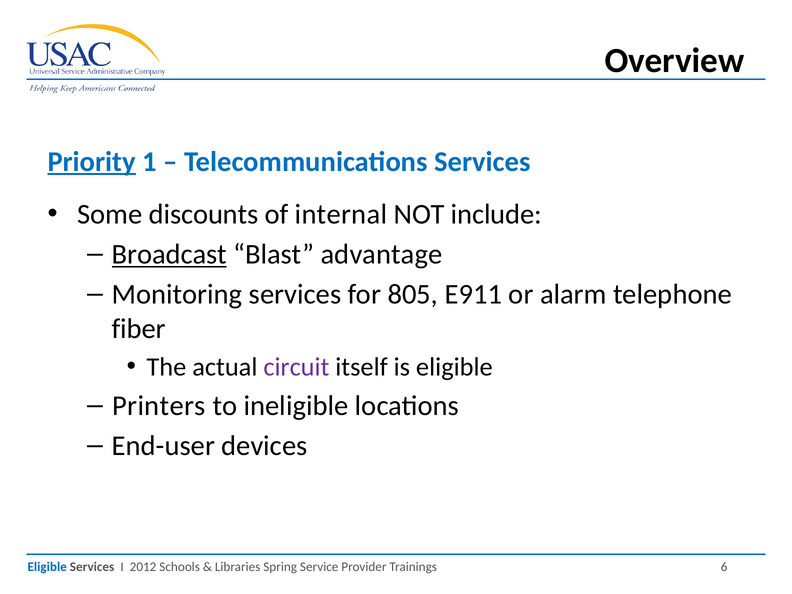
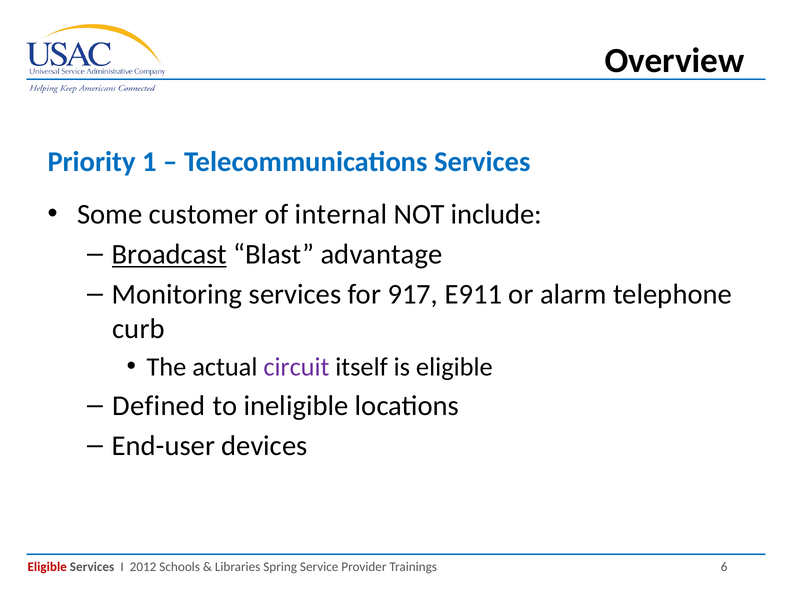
Priority underline: present -> none (92, 162)
discounts: discounts -> customer (204, 215)
805: 805 -> 917 (413, 295)
fiber: fiber -> curb (138, 329)
Printers: Printers -> Defined (159, 406)
Eligible colour: blue -> red (47, 567)
